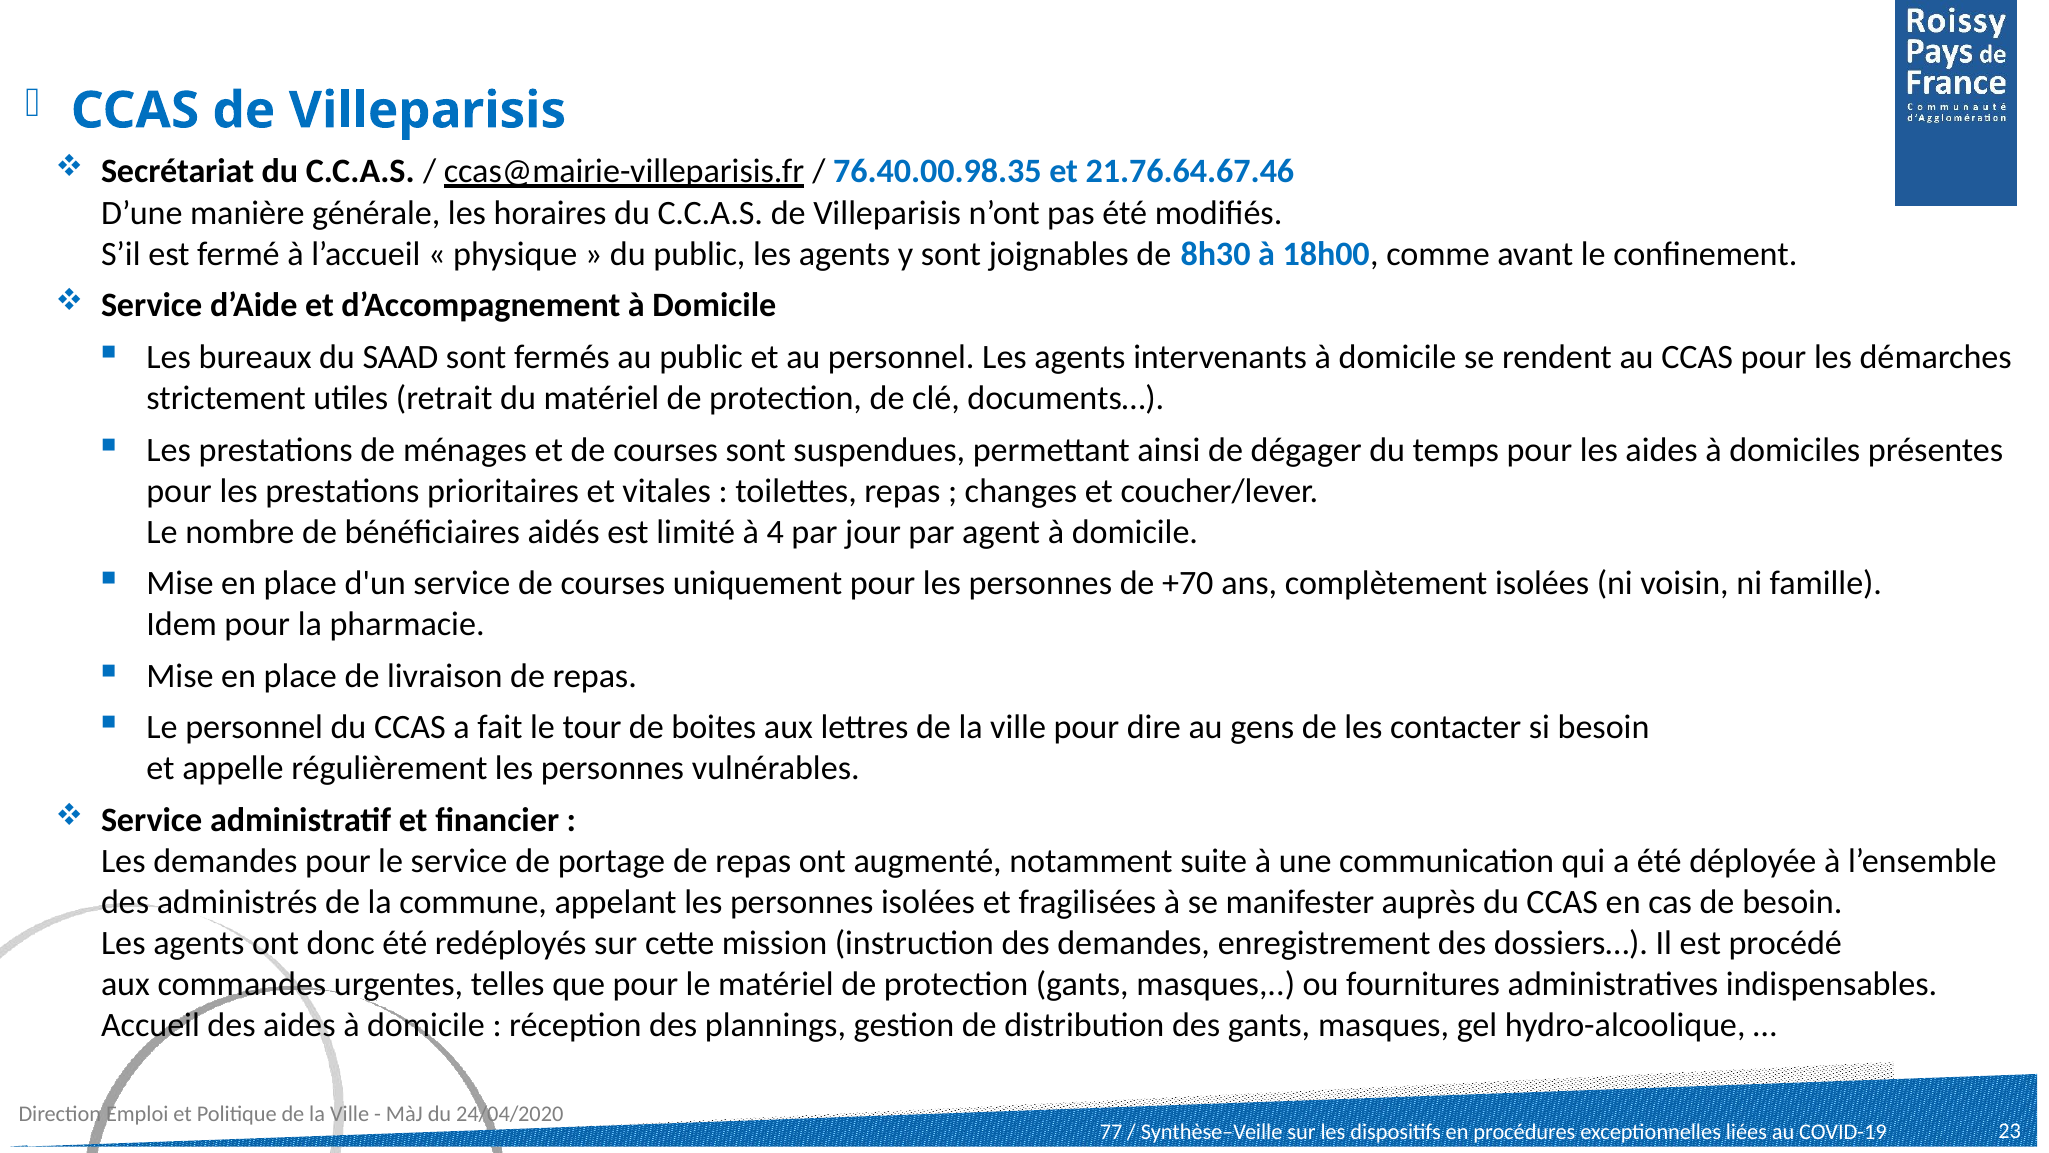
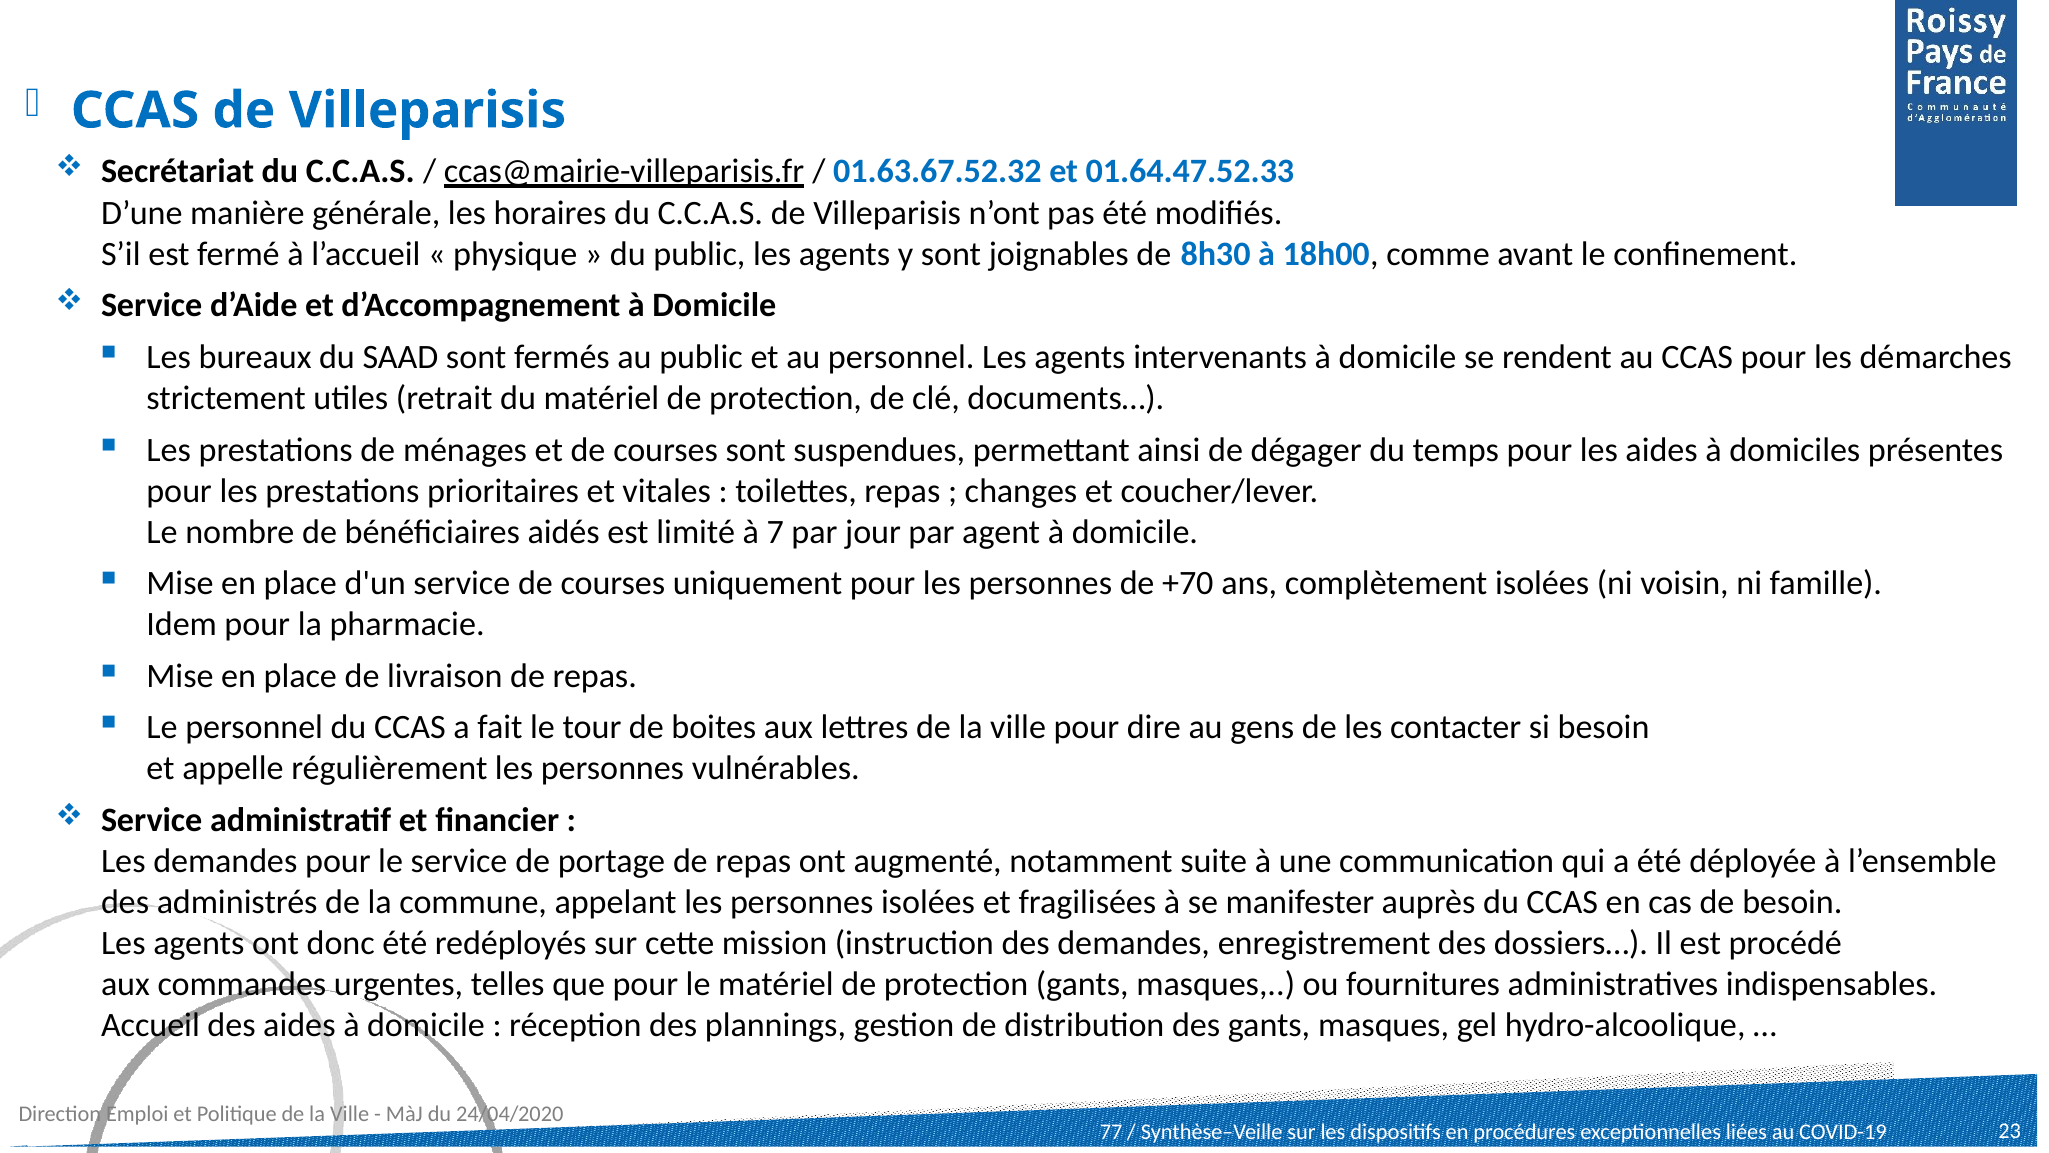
76.40.00.98.35: 76.40.00.98.35 -> 01.63.67.52.32 (937, 171)
21.76.64.67.46: 21.76.64.67.46 -> 01.64.47.52.33 (1190, 171)
4: 4 -> 7 (775, 532)
